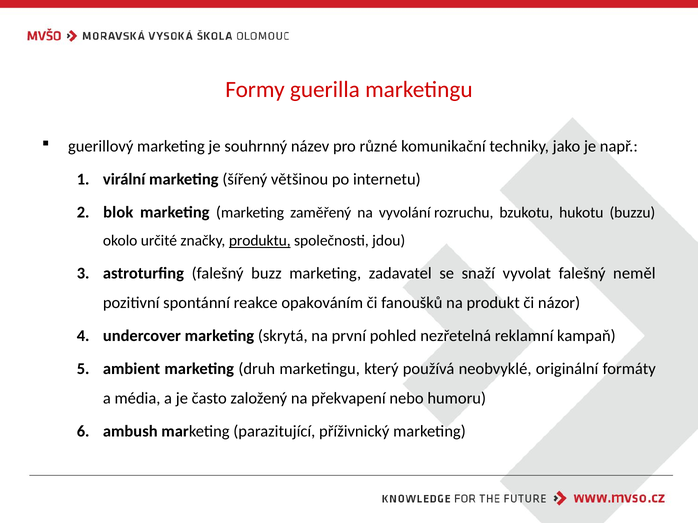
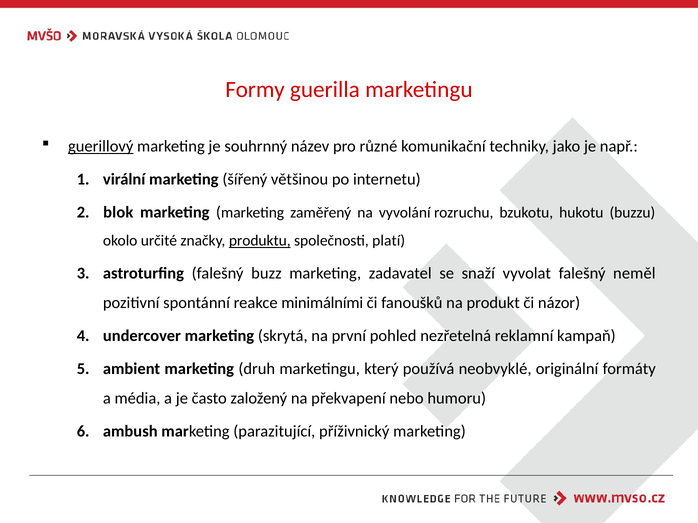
guerillový underline: none -> present (101, 147)
jdou: jdou -> platí (389, 241)
opakováním: opakováním -> minimálními (322, 303)
